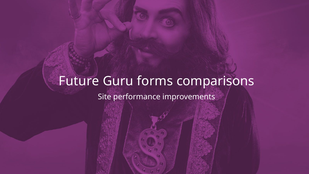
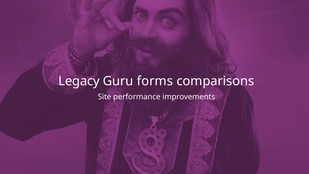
Future: Future -> Legacy (79, 81)
